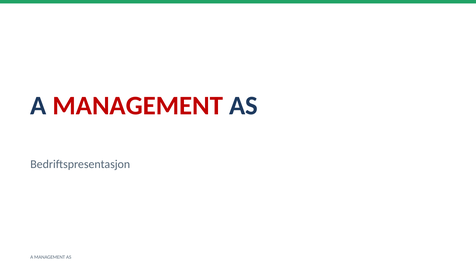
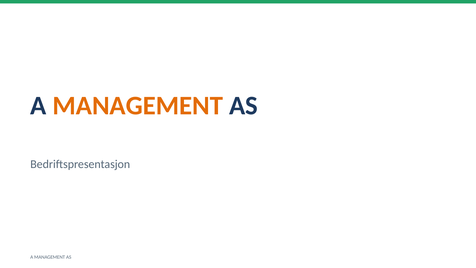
MANAGEMENT colour: red -> orange (138, 106)
